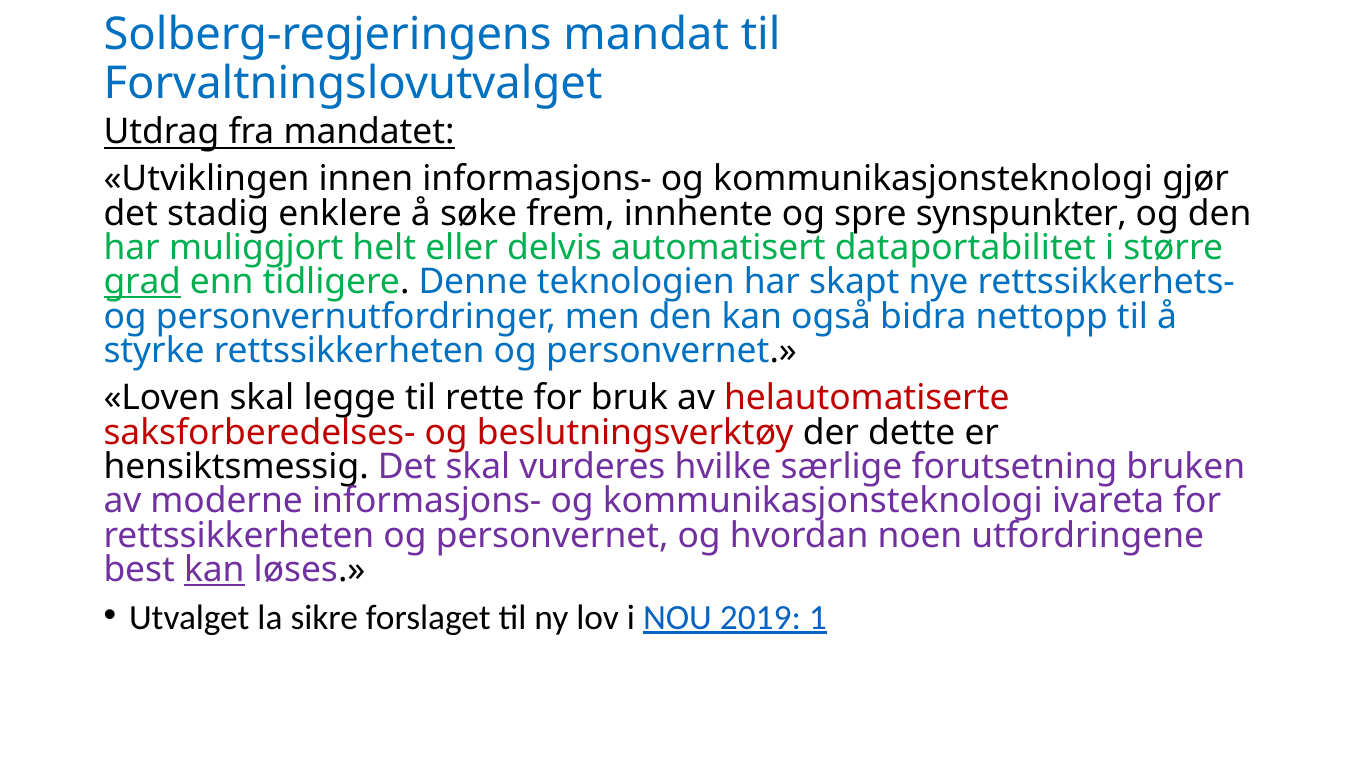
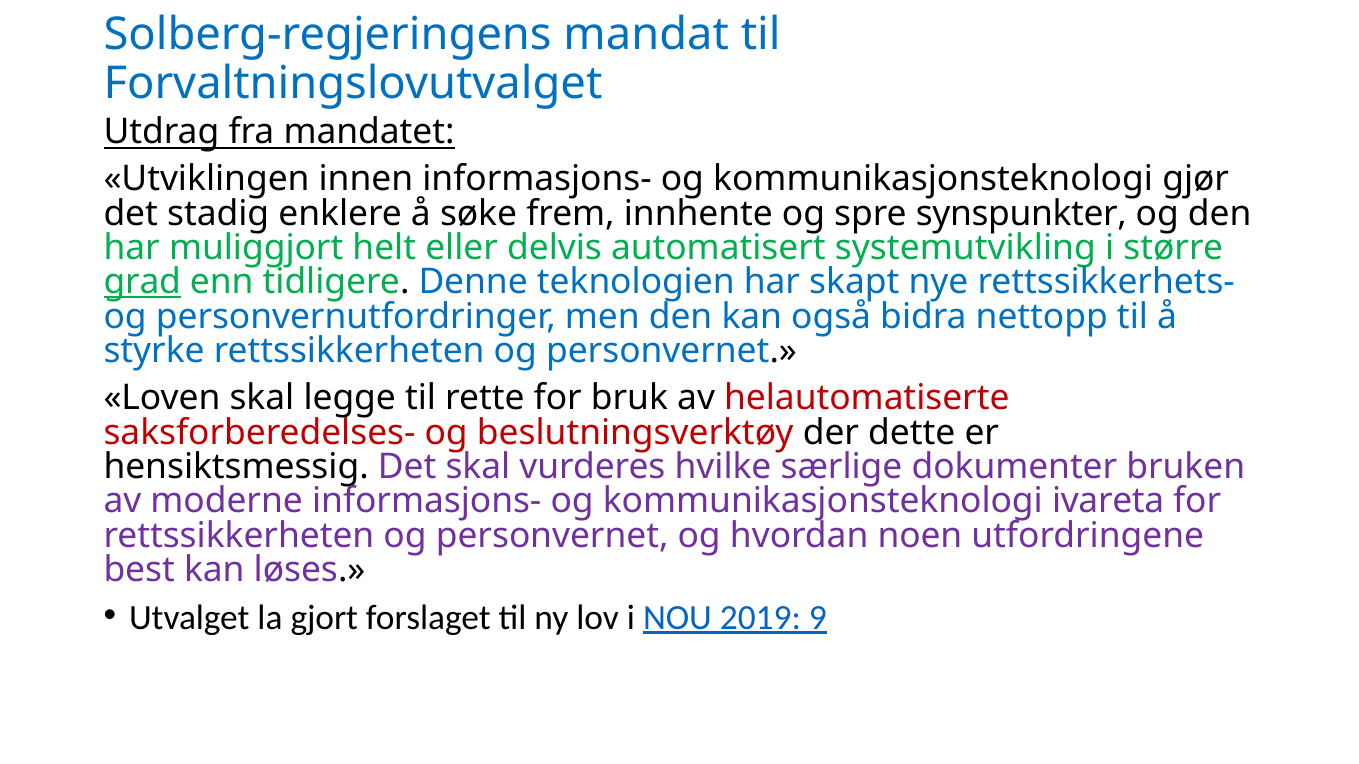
dataportabilitet: dataportabilitet -> systemutvikling (965, 248)
forutsetning: forutsetning -> dokumenter (1014, 467)
kan underline: present -> none (214, 570)
sikre: sikre -> gjort (324, 618)
1: 1 -> 9 (818, 618)
